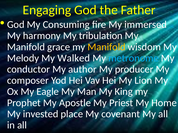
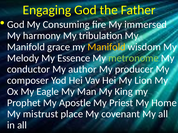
Walked: Walked -> Essence (74, 58)
metronome colour: light blue -> light green (134, 58)
invested: invested -> mistrust (41, 114)
